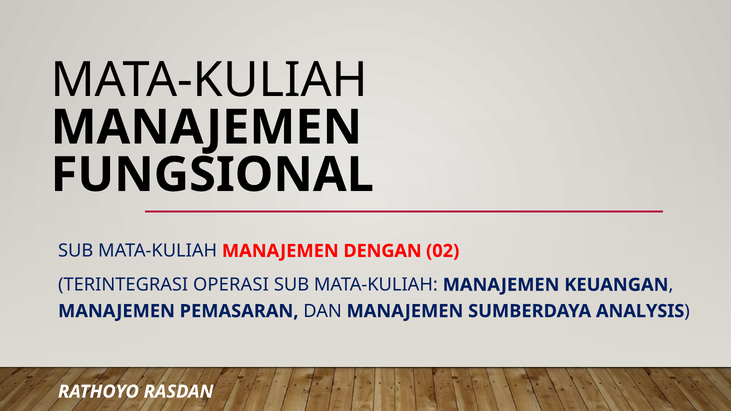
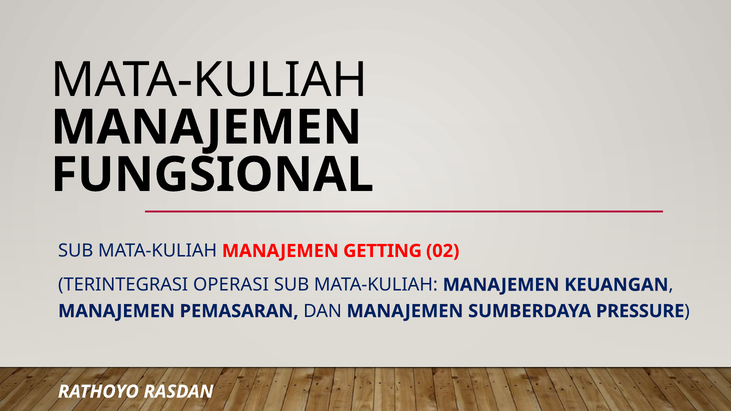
DENGAN: DENGAN -> GETTING (382, 251)
ANALYSIS: ANALYSIS -> PRESSURE (640, 311)
